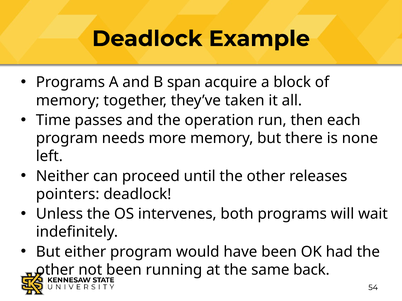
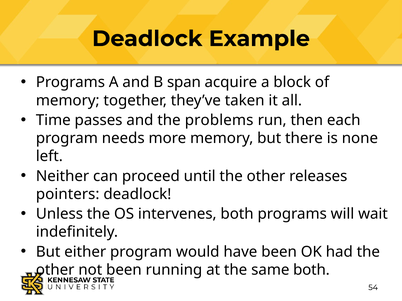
operation: operation -> problems (219, 120)
same back: back -> both (311, 270)
